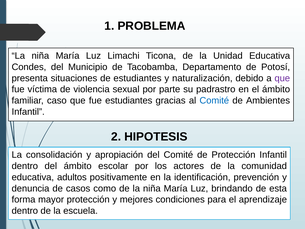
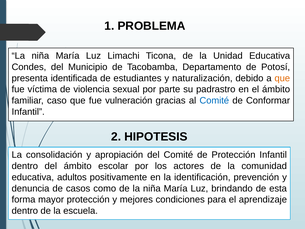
situaciones: situaciones -> identificada (74, 78)
que colour: purple -> orange (282, 78)
fue estudiantes: estudiantes -> vulneración (129, 100)
Ambientes: Ambientes -> Conformar (268, 100)
